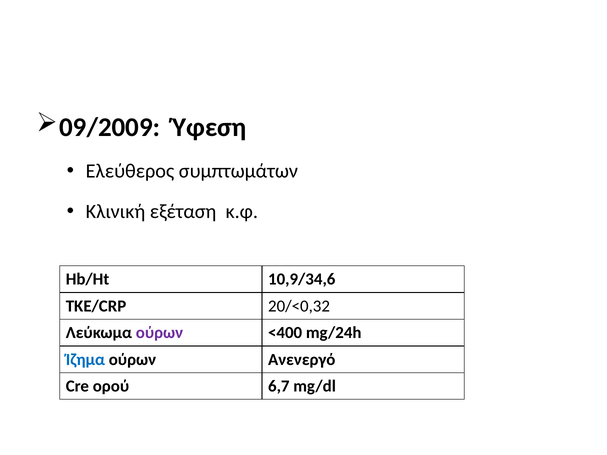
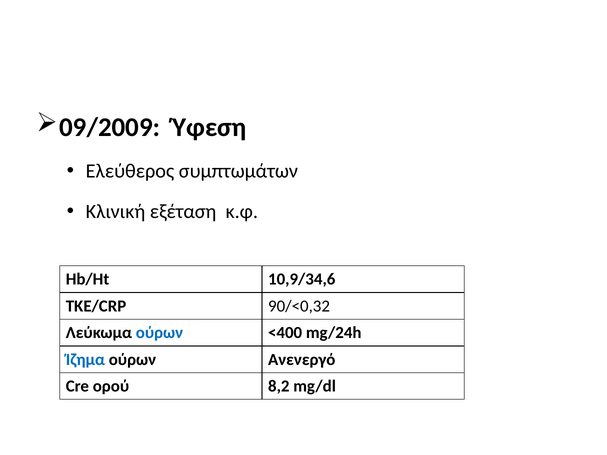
20/<0,32: 20/<0,32 -> 90/<0,32 (299, 306)
ούρων colour: purple -> blue (159, 333)
6,7: 6,7 -> 8,2 (279, 386)
